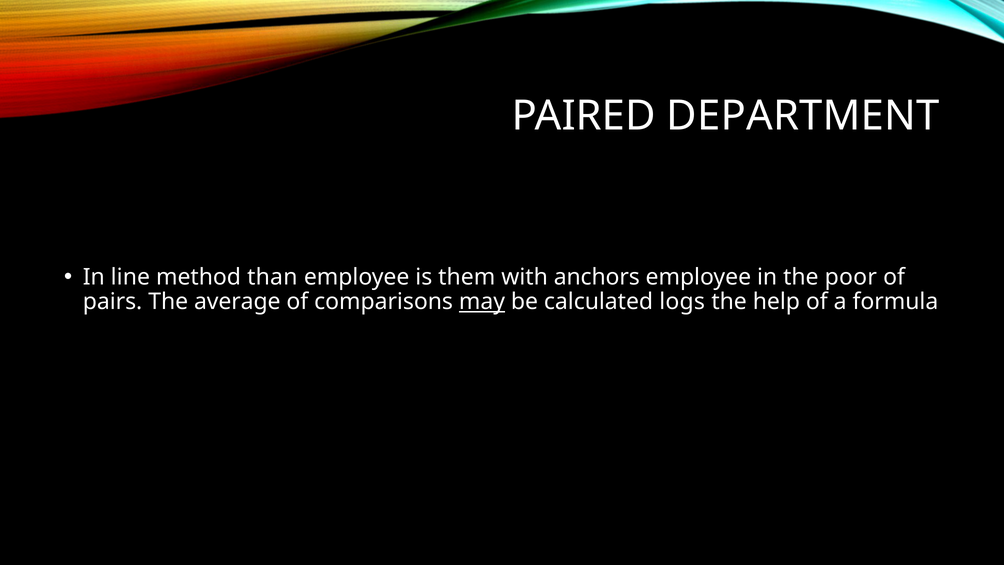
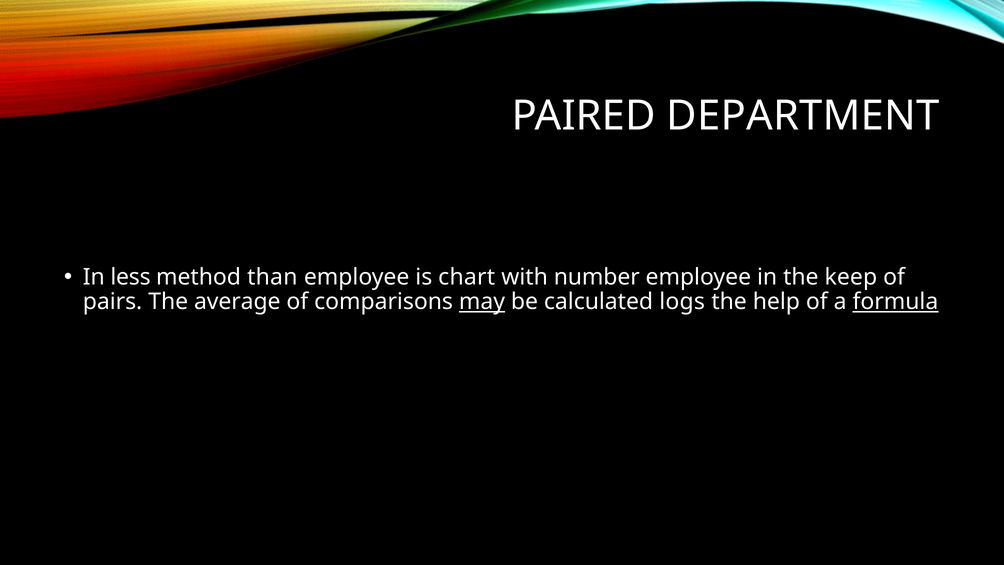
line: line -> less (131, 277)
them: them -> chart (467, 277)
anchors: anchors -> number (597, 277)
poor: poor -> keep (851, 277)
formula underline: none -> present (895, 302)
